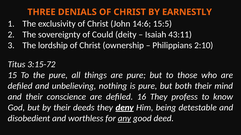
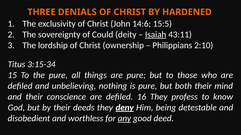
EARNESTLY: EARNESTLY -> HARDENED (187, 12)
Isaiah underline: none -> present (156, 35)
3:15-72: 3:15-72 -> 3:15-34 (41, 65)
